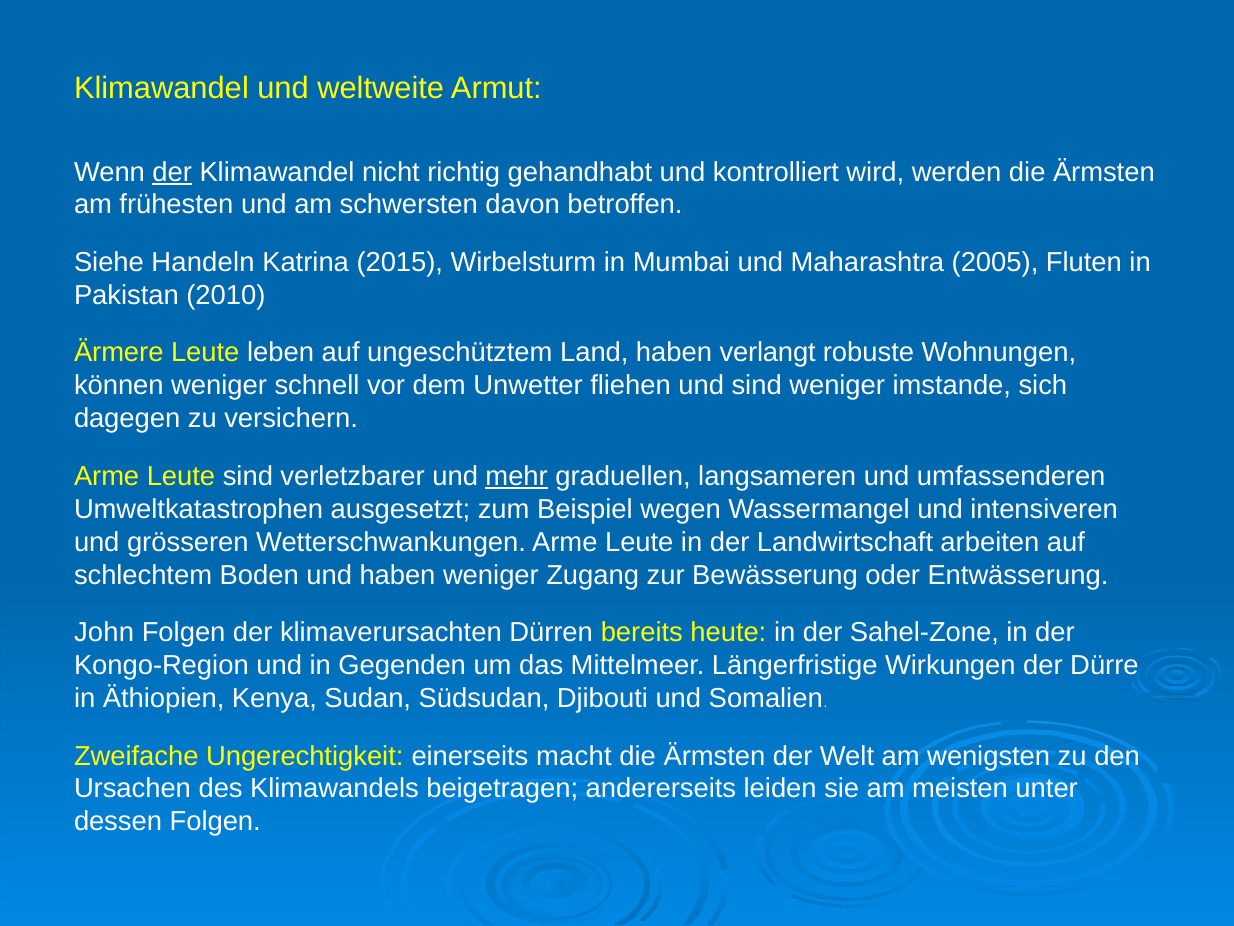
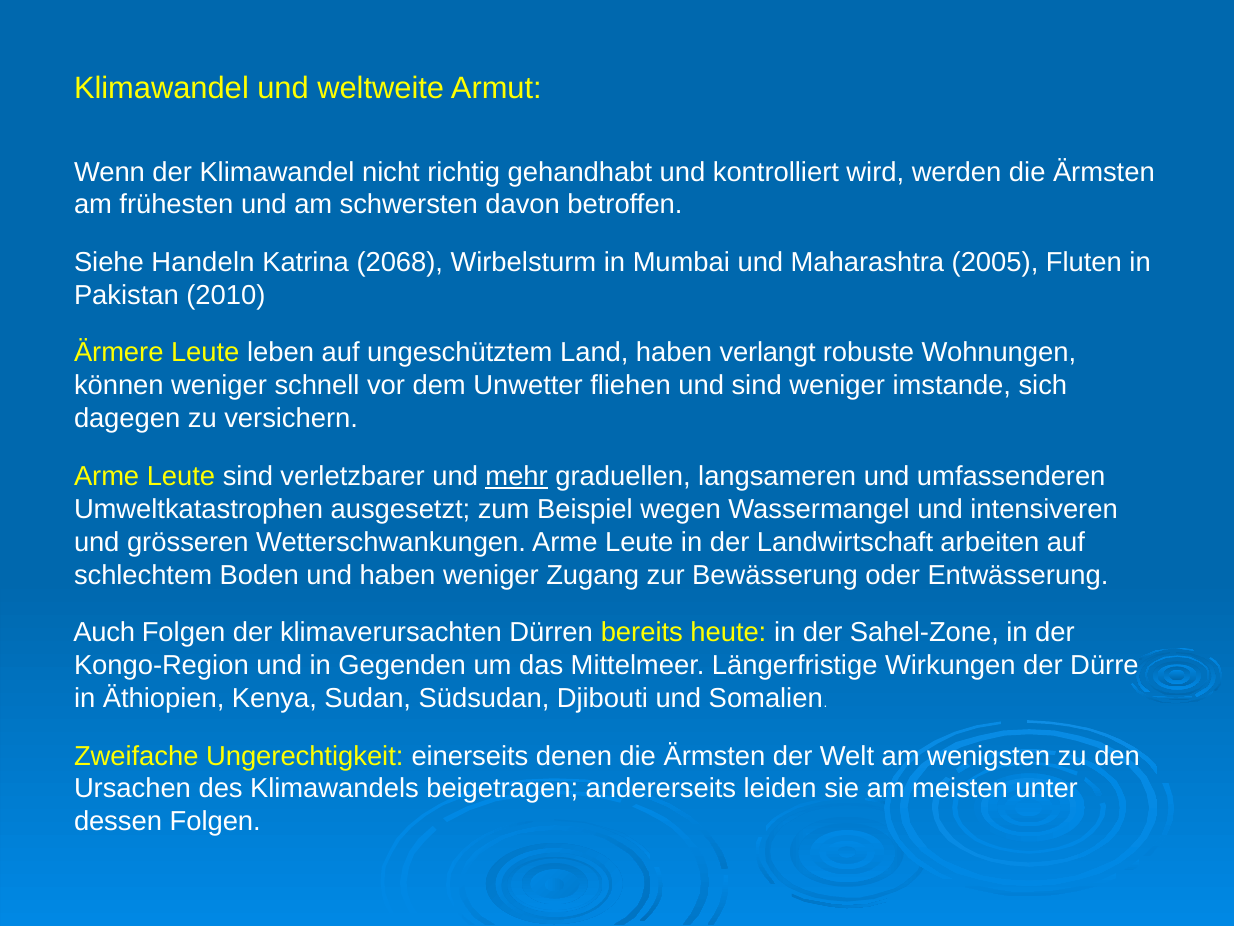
der underline: present -> none (172, 172)
2015: 2015 -> 2068 (400, 262)
John: John -> Auch (104, 632)
macht: macht -> denen (574, 756)
